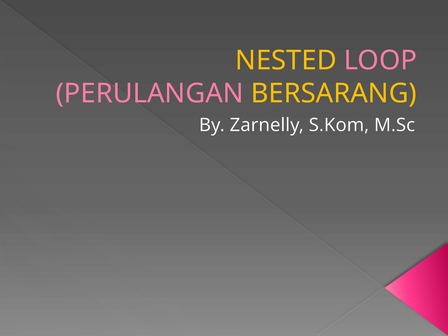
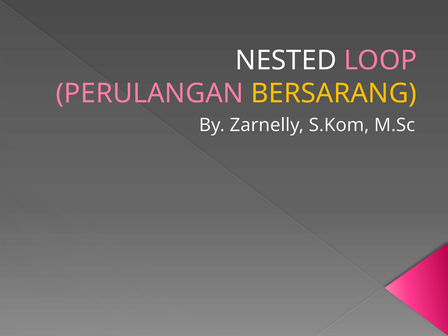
NESTED colour: yellow -> white (286, 60)
